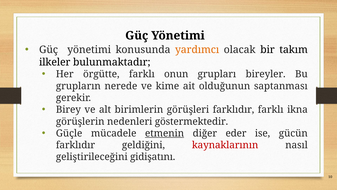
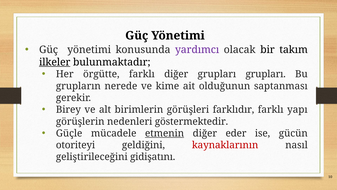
yardımcı colour: orange -> purple (197, 50)
ilkeler underline: none -> present (55, 62)
farklı onun: onun -> diğer (176, 74)
grupları bireyler: bireyler -> grupları (266, 74)
ikna: ikna -> yapı (297, 109)
farklıdır: farklıdır -> otoriteyi (75, 145)
